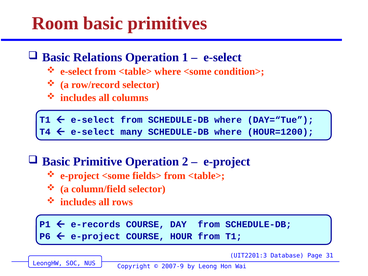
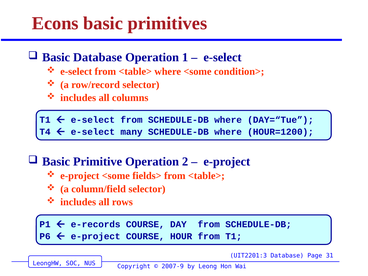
Room: Room -> Econs (55, 23)
Basic Relations: Relations -> Database (98, 57)
